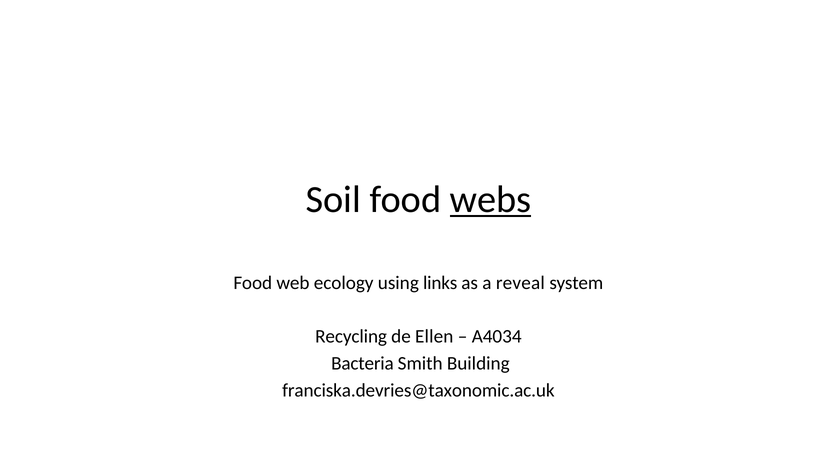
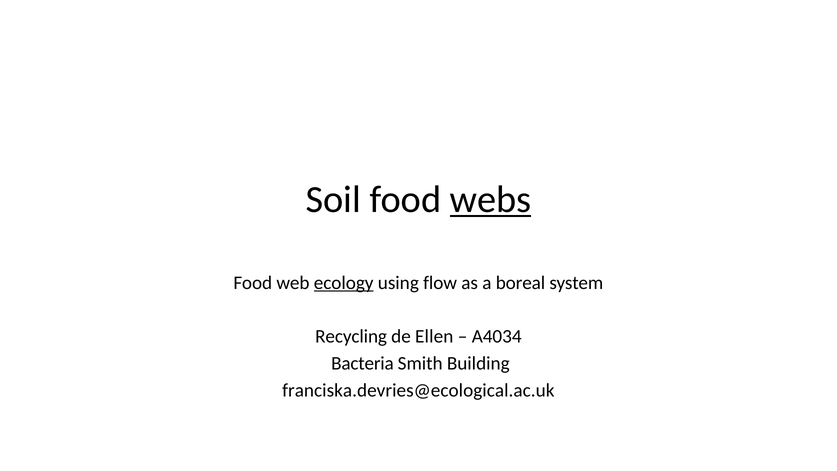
ecology underline: none -> present (344, 283)
links: links -> flow (440, 283)
reveal: reveal -> boreal (520, 283)
franciska.devries@taxonomic.ac.uk: franciska.devries@taxonomic.ac.uk -> franciska.devries@ecological.ac.uk (418, 390)
